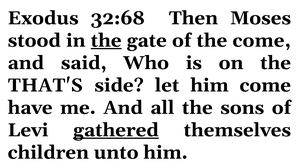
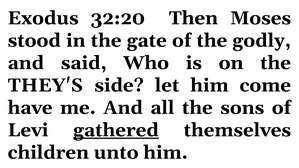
32:68: 32:68 -> 32:20 (118, 18)
the underline: present -> none (106, 41)
the come: come -> godly (262, 41)
THAT'S: THAT'S -> THEY'S (45, 85)
